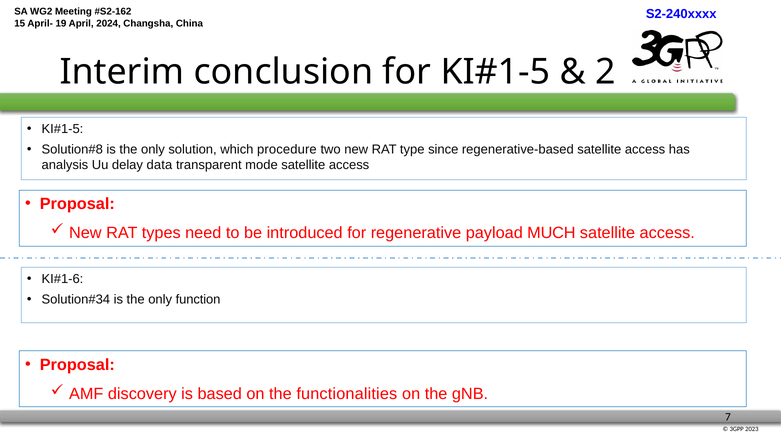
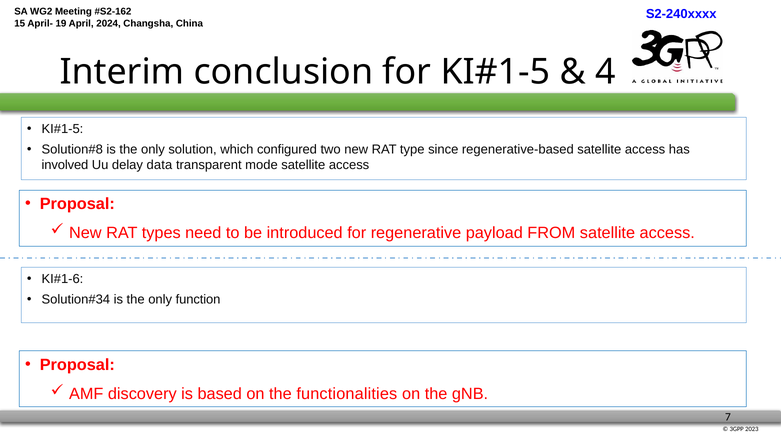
2: 2 -> 4 (605, 72)
procedure: procedure -> configured (287, 150)
analysis: analysis -> involved (65, 165)
MUCH: MUCH -> FROM (551, 233)
